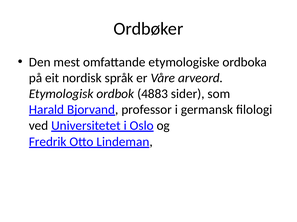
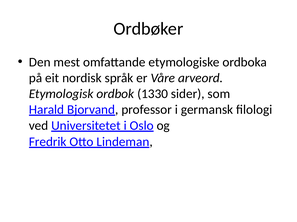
4883: 4883 -> 1330 (153, 94)
